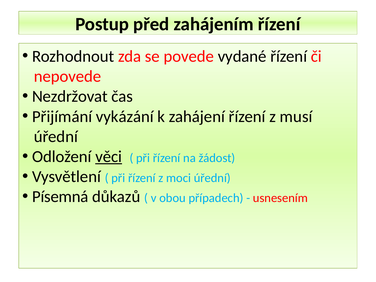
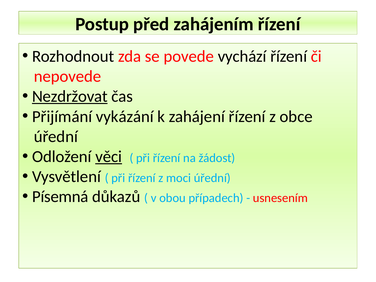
vydané: vydané -> vychází (242, 56)
Nezdržovat underline: none -> present (70, 96)
musí: musí -> obce (296, 116)
